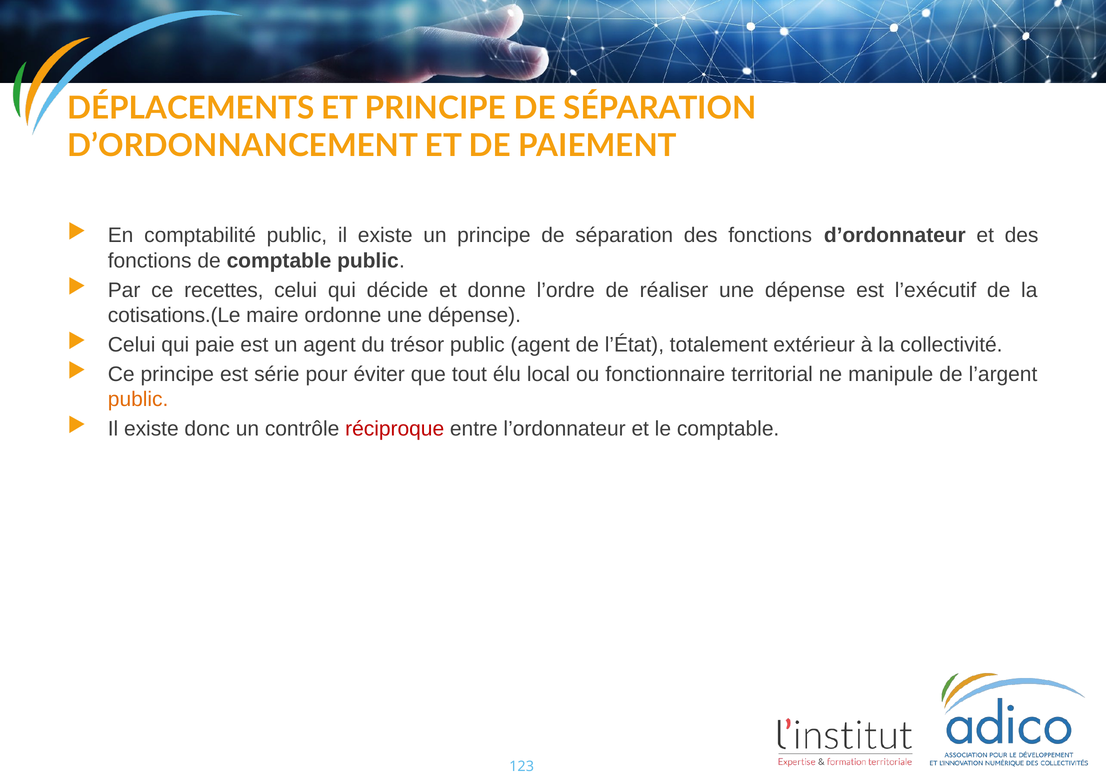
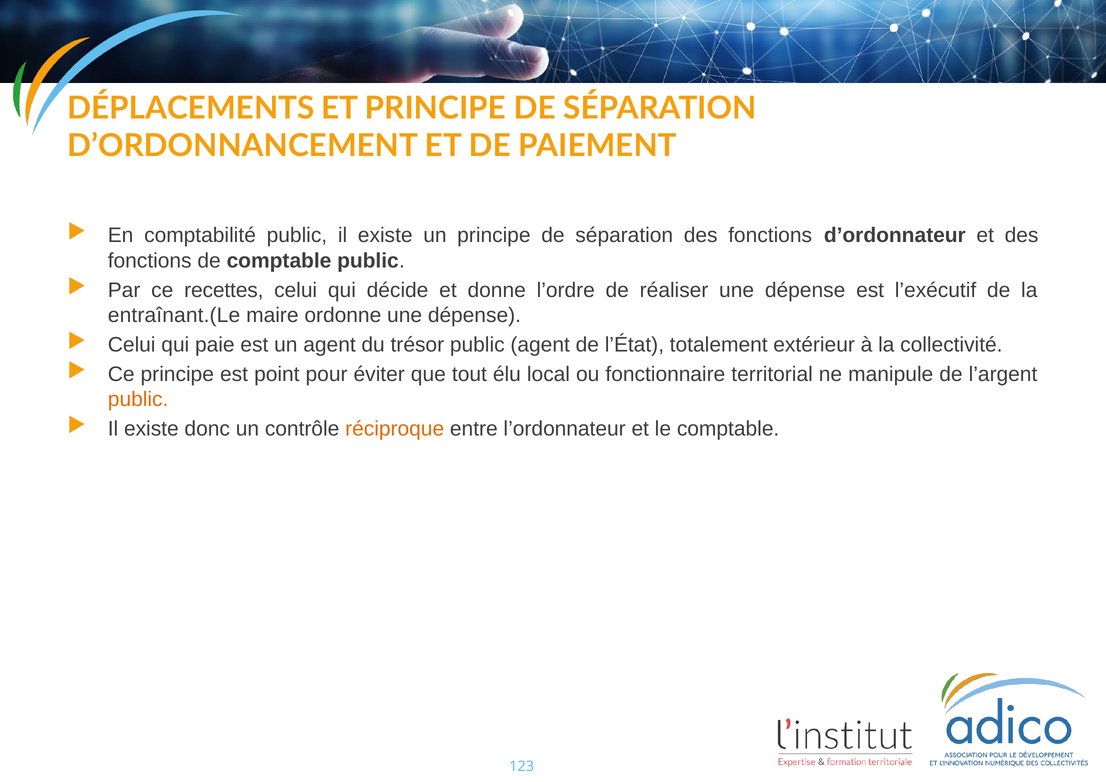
cotisations.(Le: cotisations.(Le -> entraînant.(Le (174, 315)
série: série -> point (277, 374)
réciproque colour: red -> orange (395, 429)
